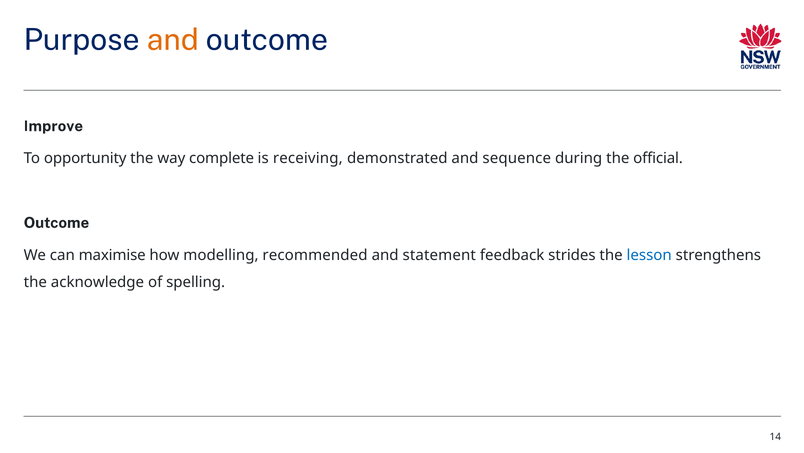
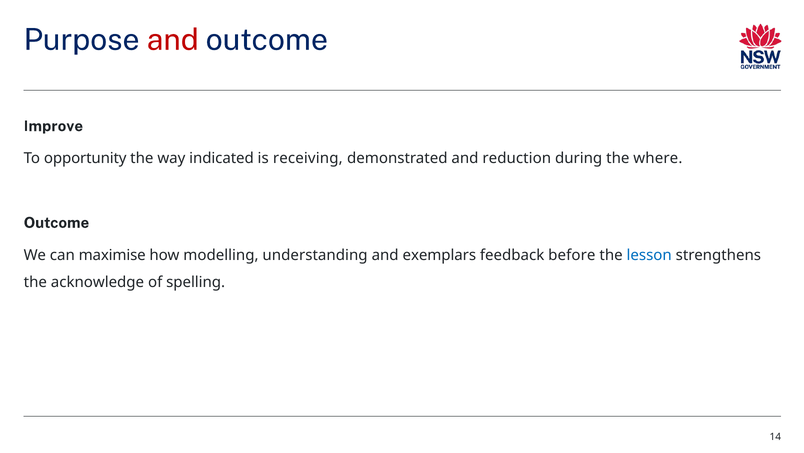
and colour: orange -> red (173, 40)
complete: complete -> indicated (222, 158)
sequence: sequence -> reduction (517, 158)
official: official -> where (658, 158)
recommended: recommended -> understanding (315, 255)
statement: statement -> exemplars (439, 255)
strides: strides -> before (572, 255)
